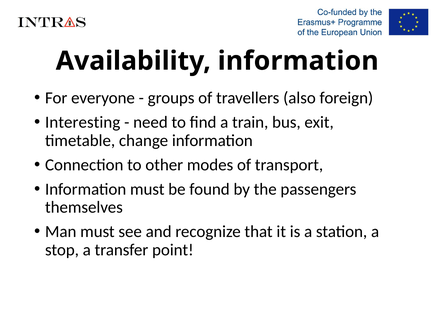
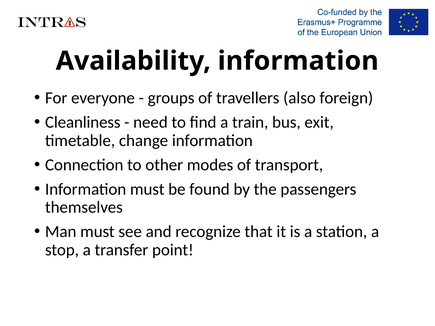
Interesting: Interesting -> Cleanliness (83, 122)
